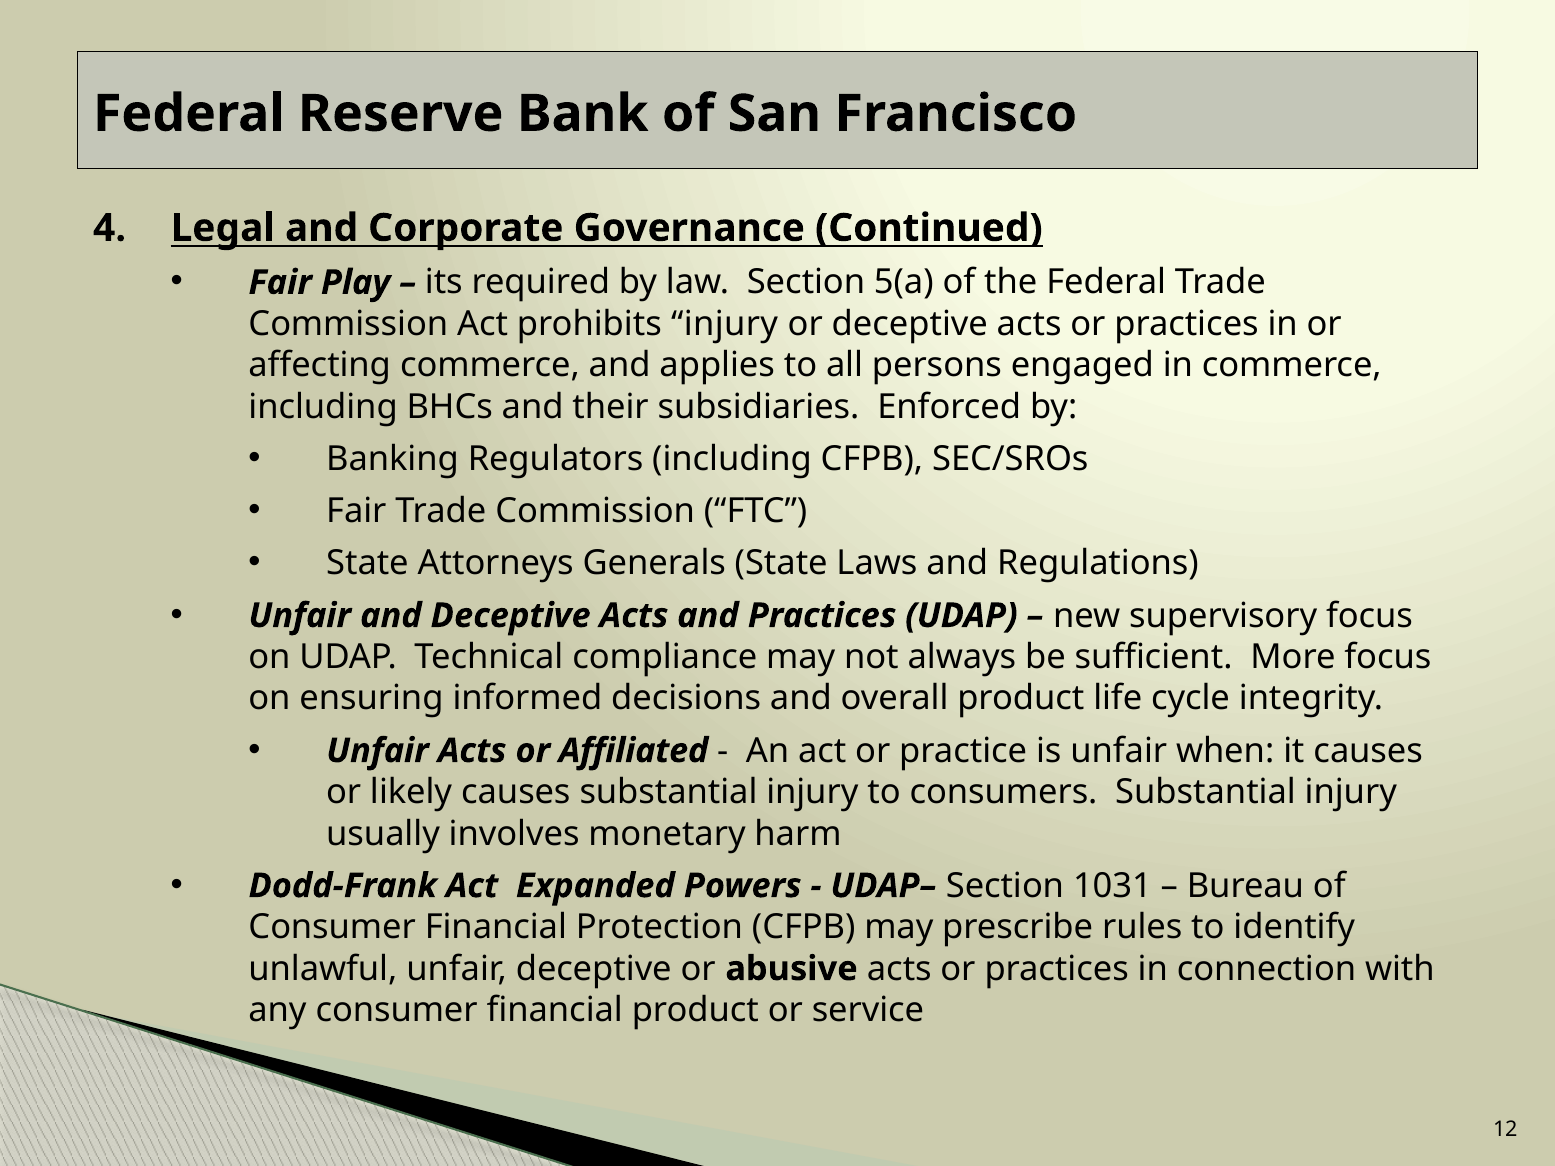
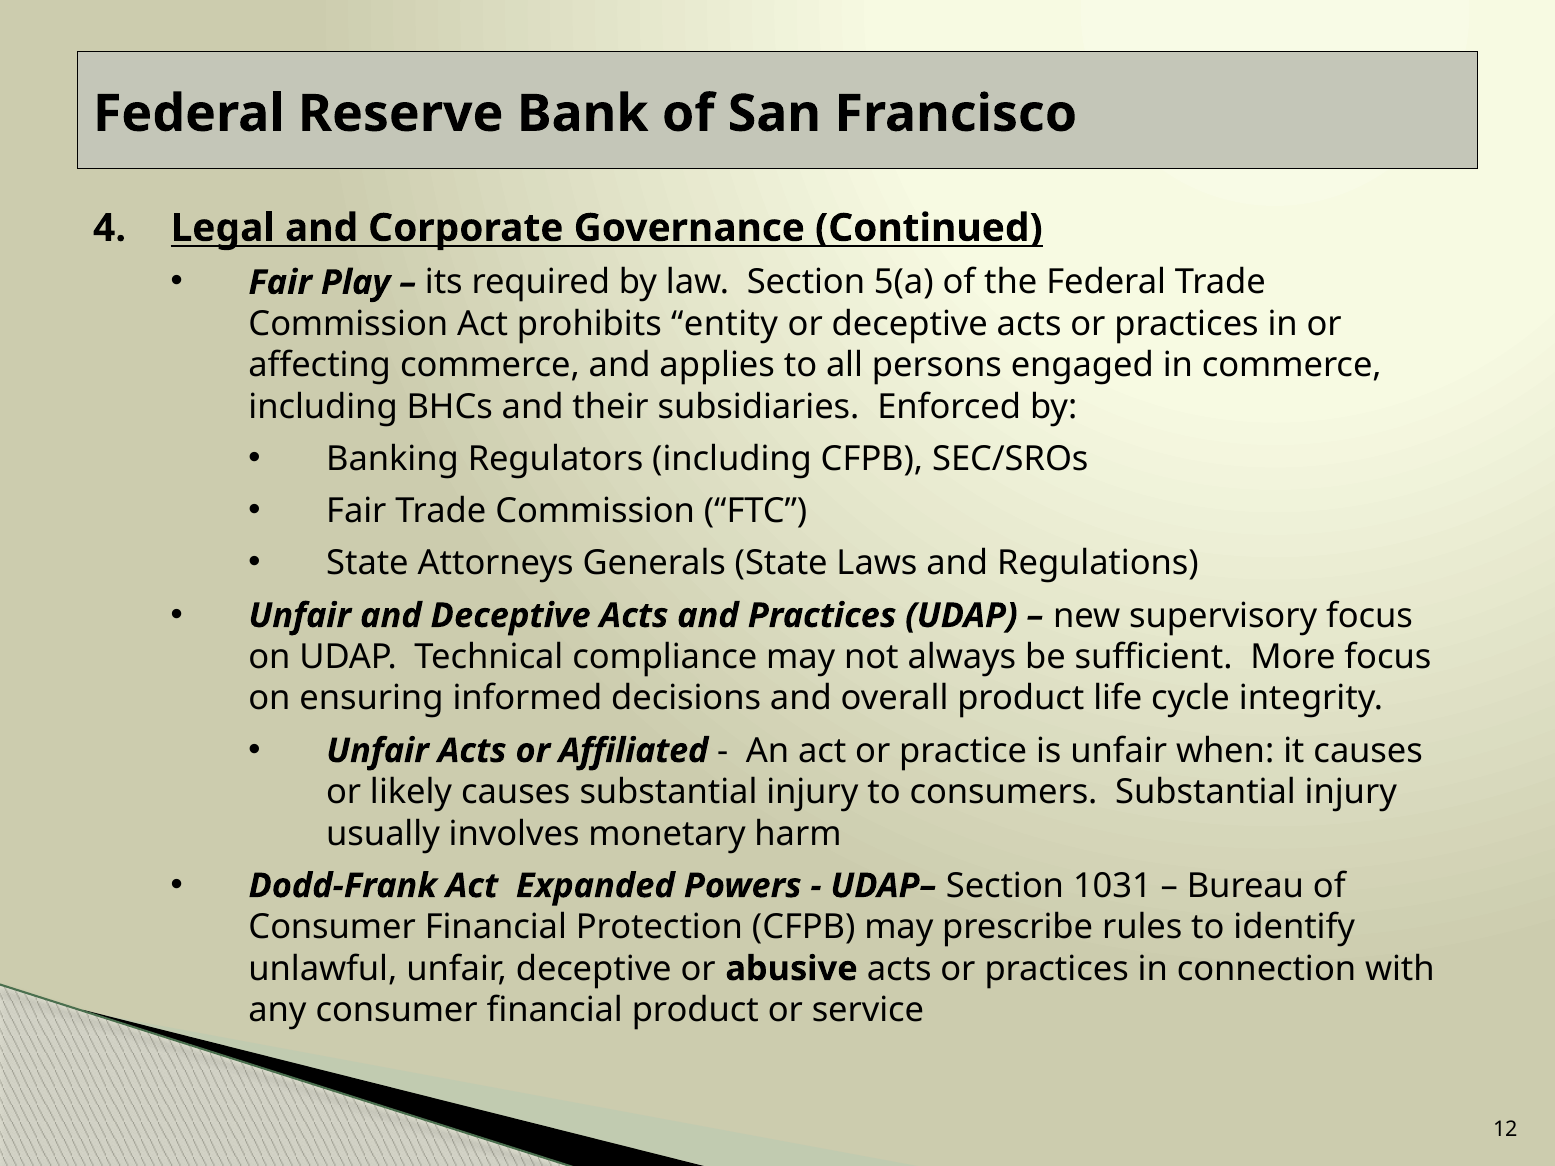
prohibits injury: injury -> entity (725, 324)
